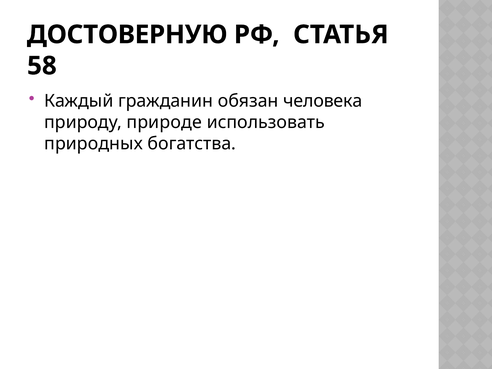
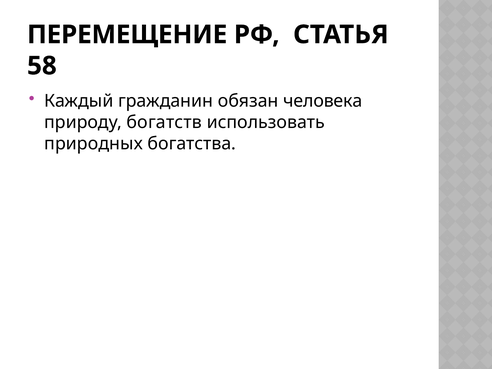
ДОСТОВЕРНУЮ: ДОСТОВЕРНУЮ -> ПЕРЕМЕЩЕНИЕ (127, 35)
природе: природе -> богатств (164, 122)
